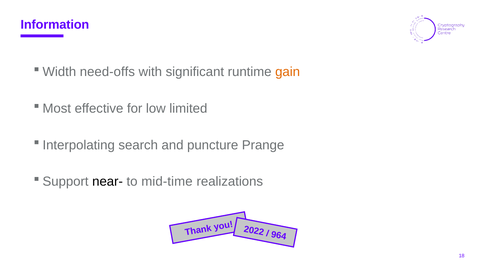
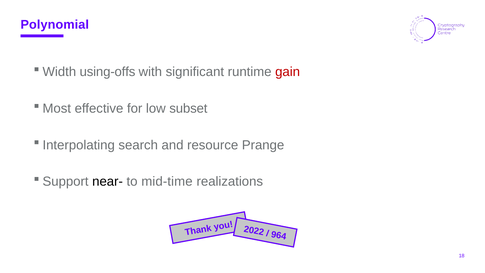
Information: Information -> Polynomial (55, 25)
need-offs: need-offs -> using-offs (107, 72)
gain colour: orange -> red (288, 72)
limited: limited -> subset (188, 108)
puncture: puncture -> resource (213, 145)
